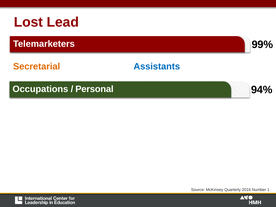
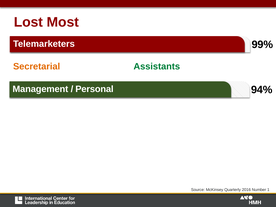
Lead: Lead -> Most (63, 22)
Assistants colour: blue -> green (157, 66)
Occupations: Occupations -> Management (40, 89)
